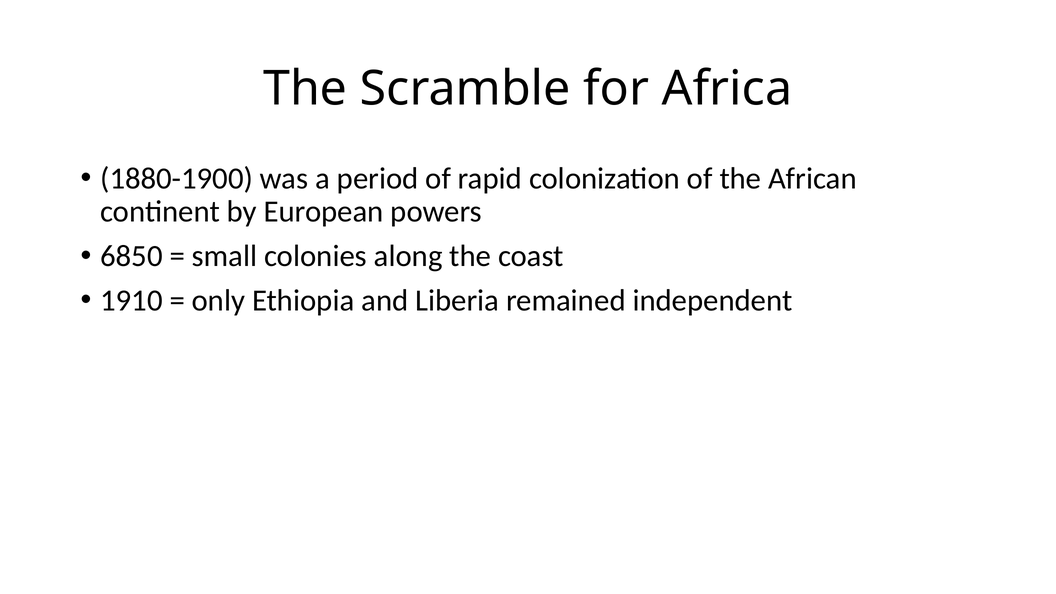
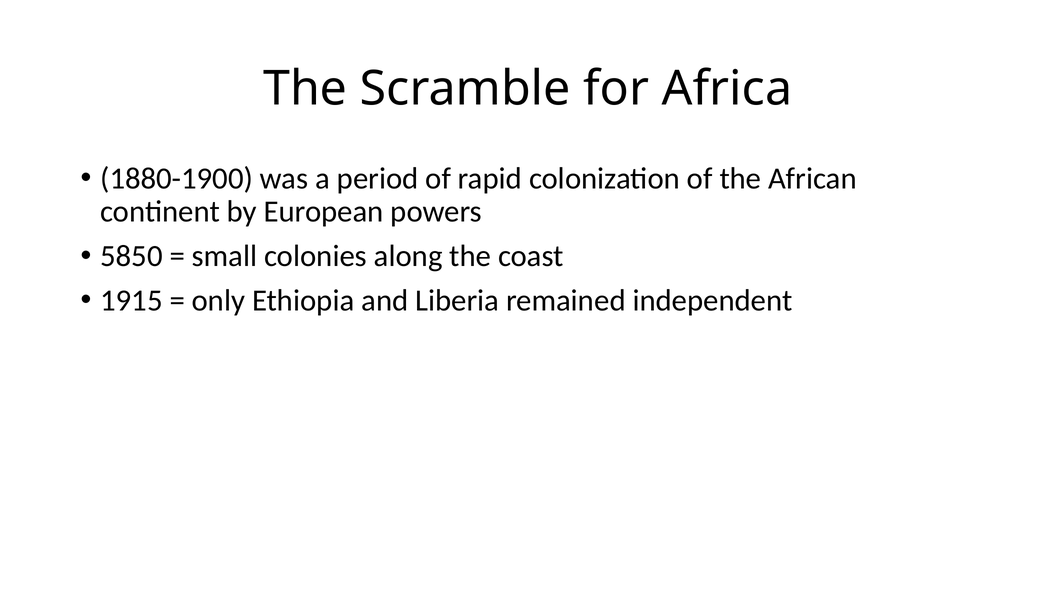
6850: 6850 -> 5850 (131, 256)
1910: 1910 -> 1915 (131, 300)
